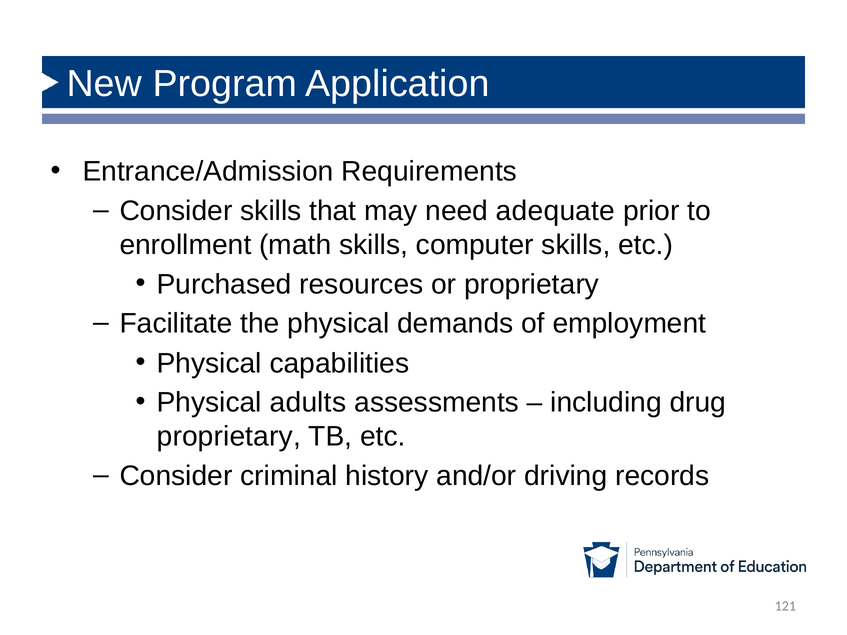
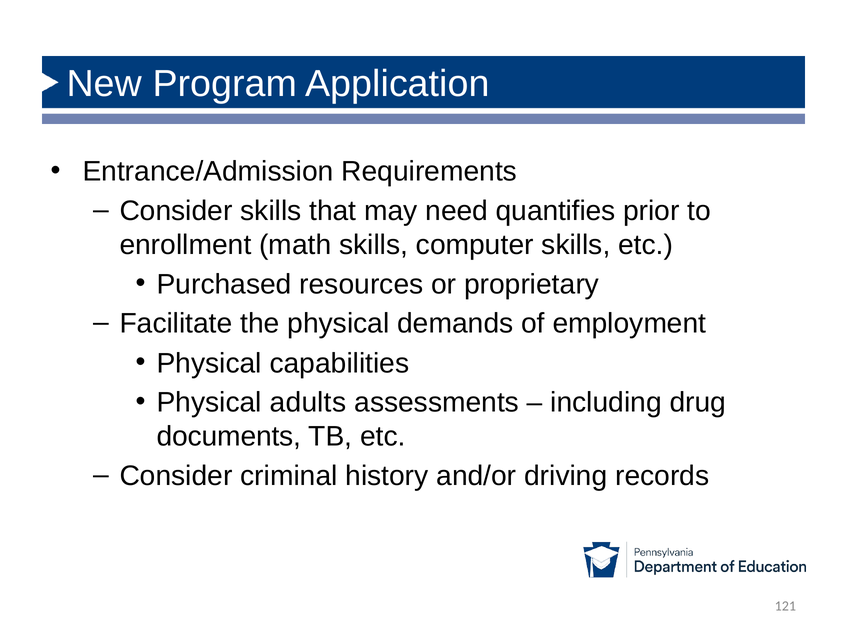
adequate: adequate -> quantifies (556, 211)
proprietary: proprietary -> documents (229, 437)
